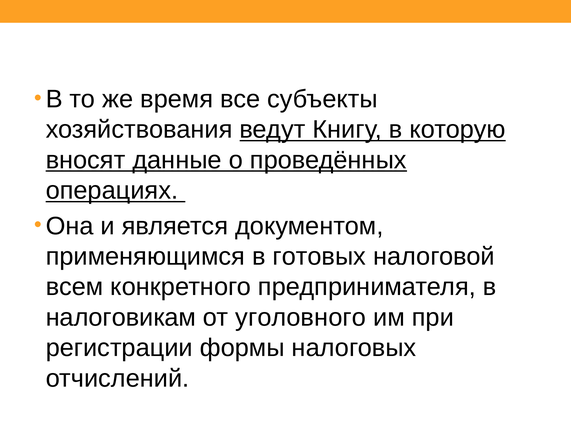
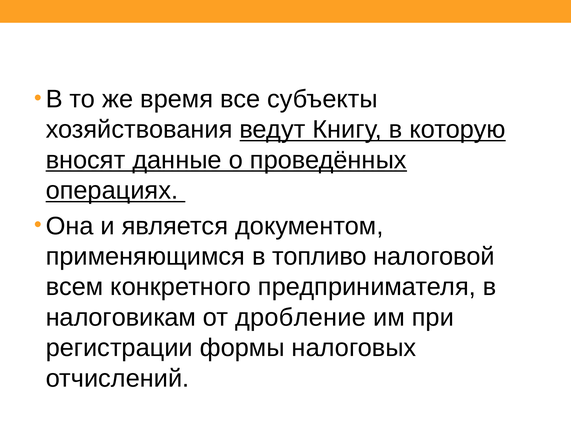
готовых: готовых -> топливо (319, 257)
уголовного: уголовного -> дробление (301, 318)
